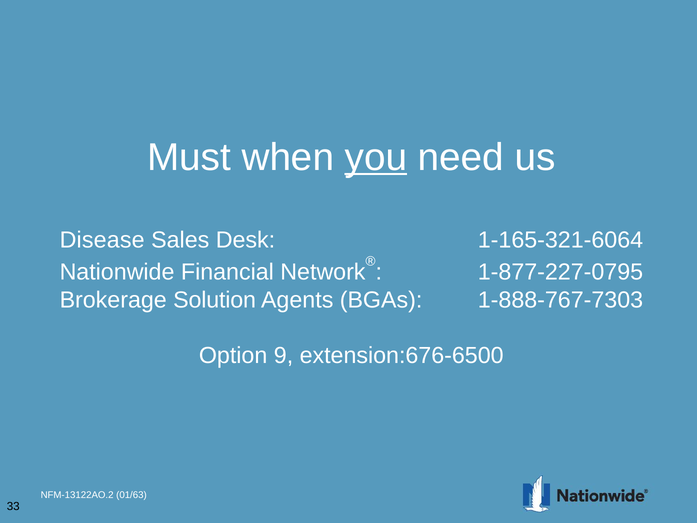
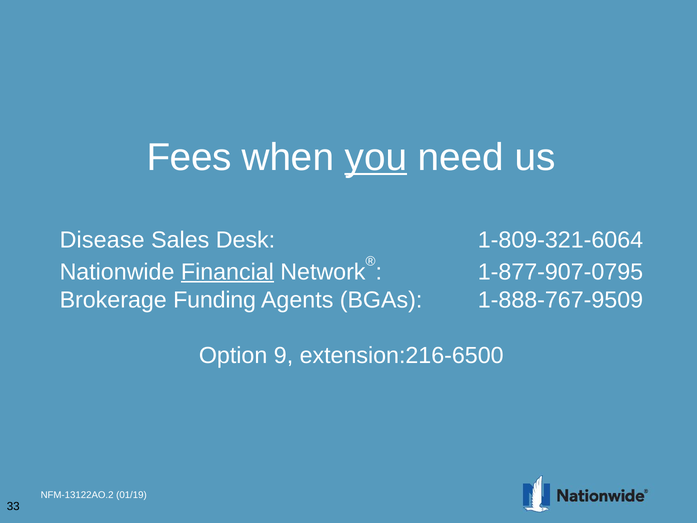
Must: Must -> Fees (189, 157)
1-165-321-6064: 1-165-321-6064 -> 1-809-321-6064 (560, 240)
Financial underline: none -> present (227, 272)
1-877-227-0795: 1-877-227-0795 -> 1-877-907-0795 (560, 272)
Solution: Solution -> Funding (215, 300)
1-888-767-7303: 1-888-767-7303 -> 1-888-767-9509 (560, 300)
extension:676-6500: extension:676-6500 -> extension:216-6500 (402, 355)
01/63: 01/63 -> 01/19 (131, 495)
